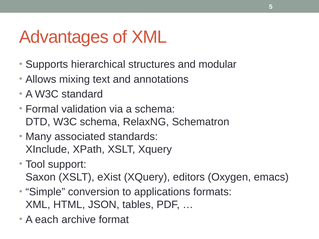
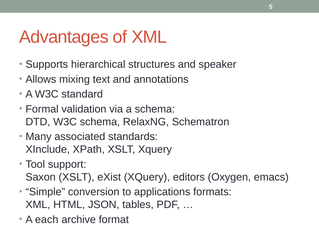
modular: modular -> speaker (218, 65)
